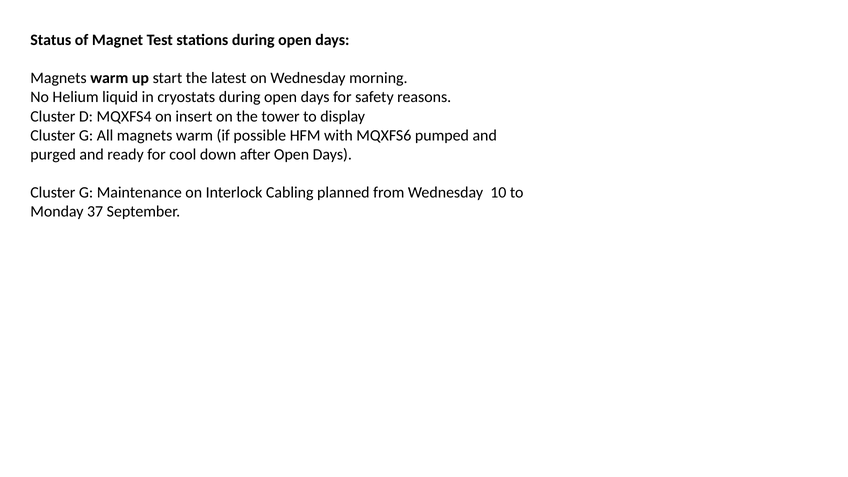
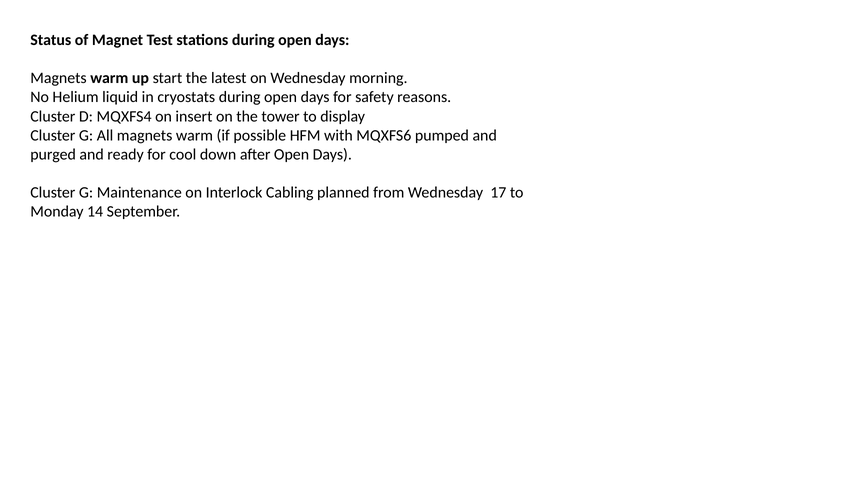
10: 10 -> 17 (498, 193)
37: 37 -> 14 (95, 212)
